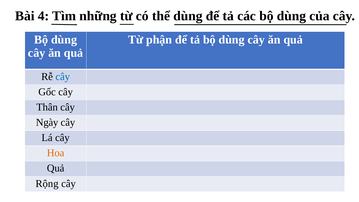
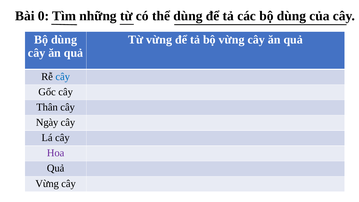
4: 4 -> 0 (43, 16)
Từ phận: phận -> vừng (159, 40)
tả bộ dùng: dùng -> vừng (232, 40)
Hoa colour: orange -> purple (56, 153)
Rộng: Rộng -> Vừng (47, 184)
